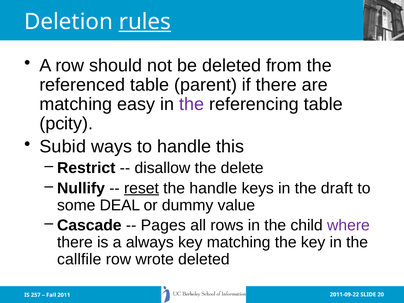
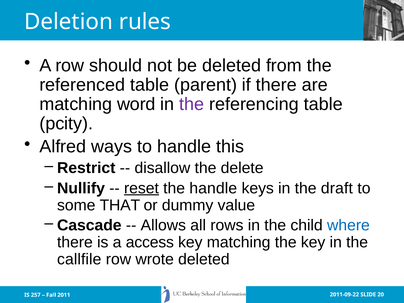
rules underline: present -> none (145, 22)
easy: easy -> word (136, 104)
Subid: Subid -> Alfred (63, 147)
DEAL: DEAL -> THAT (120, 205)
Pages: Pages -> Allows (163, 225)
where colour: purple -> blue (348, 225)
always: always -> access (150, 242)
